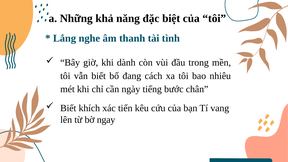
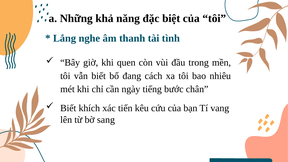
dành: dành -> quen (126, 63)
ngay: ngay -> sang (106, 120)
